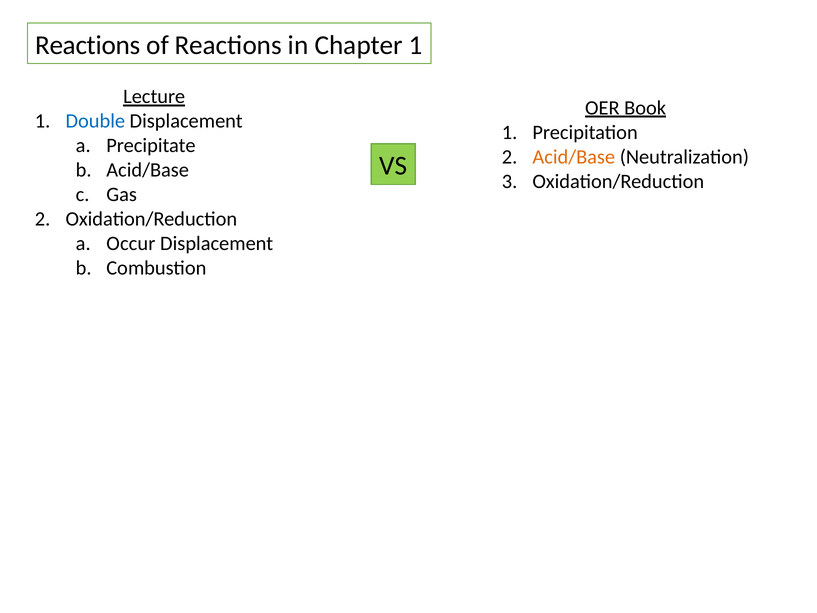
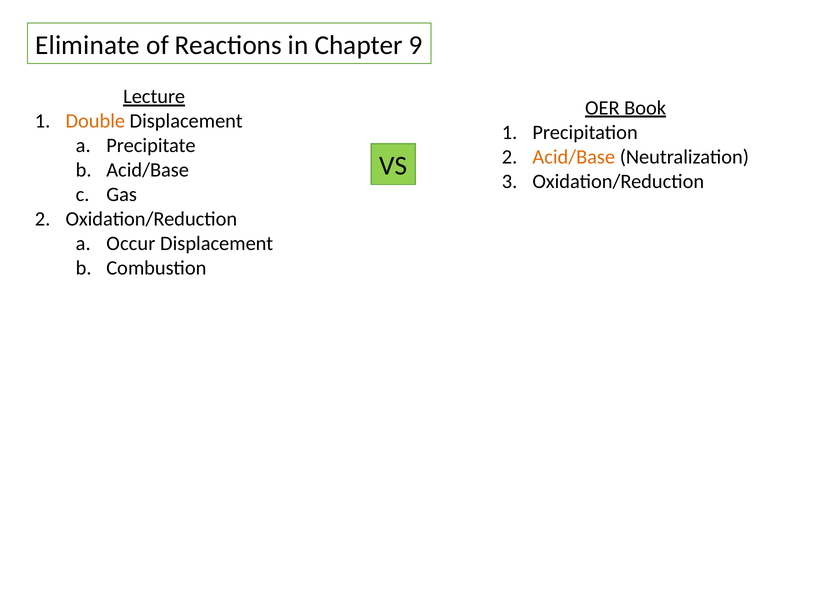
Reactions: Reactions -> Eliminate (88, 45)
Chapter 1: 1 -> 9 (416, 45)
Double colour: blue -> orange (95, 121)
